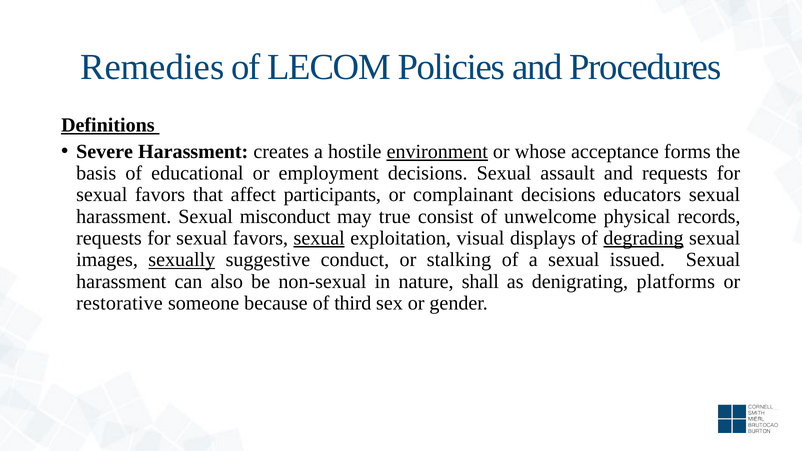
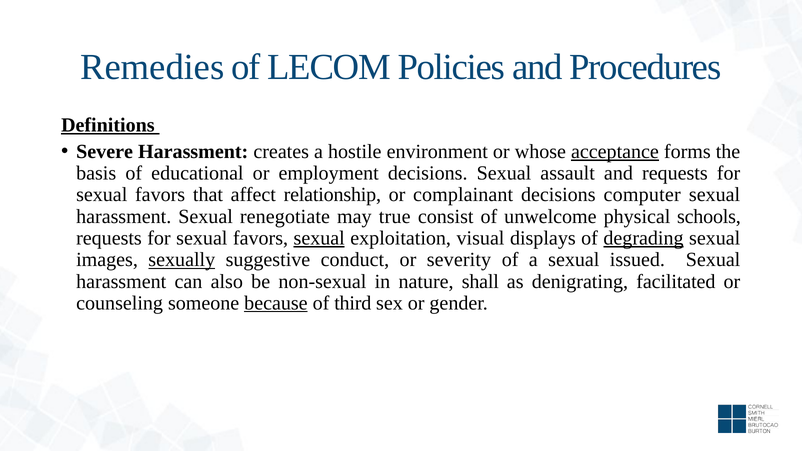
environment underline: present -> none (437, 152)
acceptance underline: none -> present (615, 152)
participants: participants -> relationship (332, 195)
educators: educators -> computer (642, 195)
misconduct: misconduct -> renegotiate (285, 217)
records: records -> schools (709, 217)
stalking: stalking -> severity (459, 260)
platforms: platforms -> facilitated (676, 281)
restorative: restorative -> counseling (120, 303)
because underline: none -> present (276, 303)
